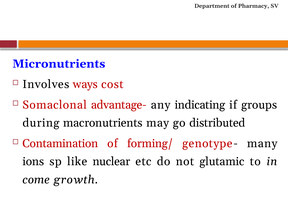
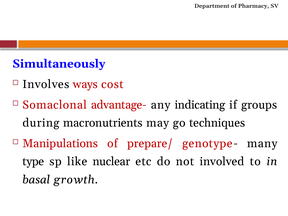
Micronutrients: Micronutrients -> Simultaneously (59, 64)
distributed: distributed -> techniques (217, 123)
Contamination: Contamination -> Manipulations (60, 143)
forming/: forming/ -> prepare/ (150, 143)
ions: ions -> type (33, 162)
glutamic: glutamic -> involved (222, 162)
come: come -> basal (36, 180)
